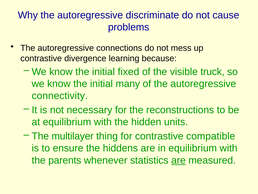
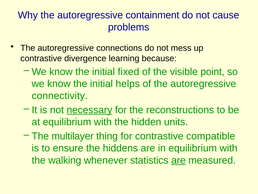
discriminate: discriminate -> containment (152, 15)
truck: truck -> point (212, 72)
many: many -> helps (128, 84)
necessary underline: none -> present (89, 110)
parents: parents -> walking (65, 160)
